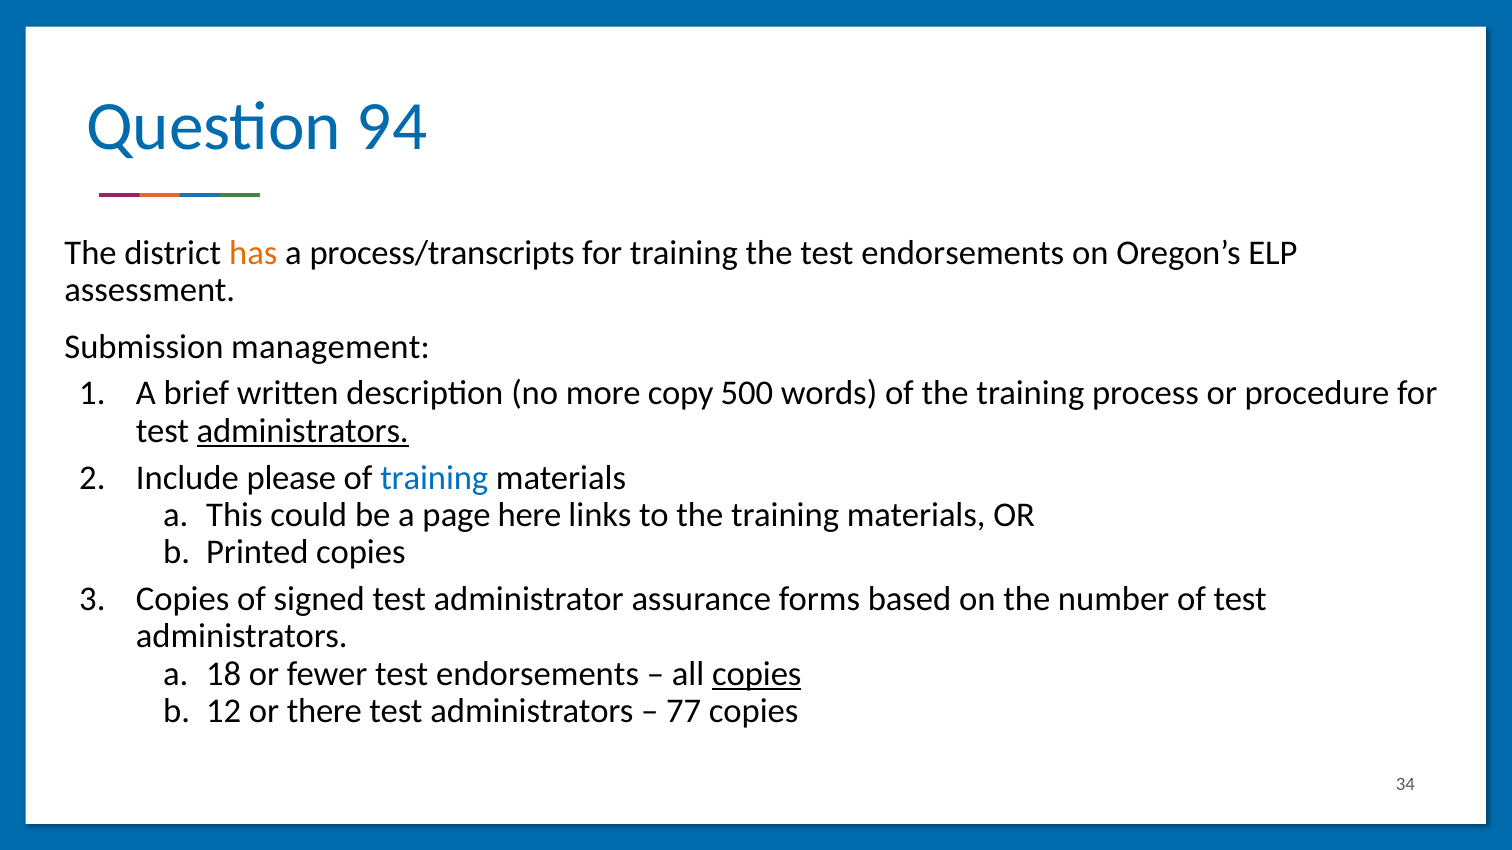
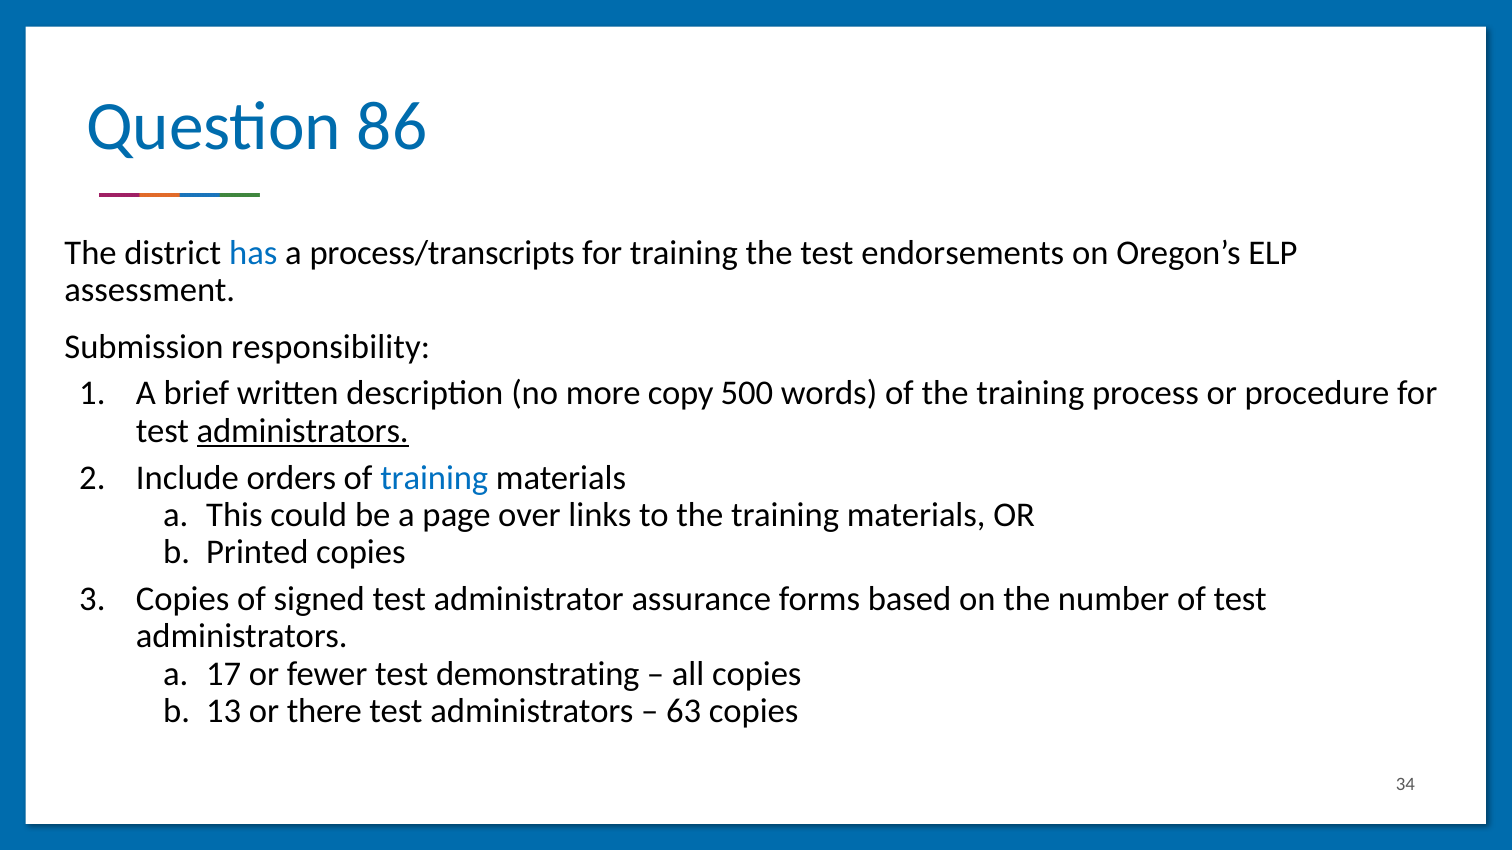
94: 94 -> 86 (392, 127)
has colour: orange -> blue (253, 253)
management: management -> responsibility (331, 347)
please: please -> orders (291, 478)
here: here -> over (529, 515)
18: 18 -> 17 (224, 674)
fewer test endorsements: endorsements -> demonstrating (538, 674)
copies underline: present -> none (757, 674)
12: 12 -> 13 (224, 712)
77: 77 -> 63 (684, 712)
